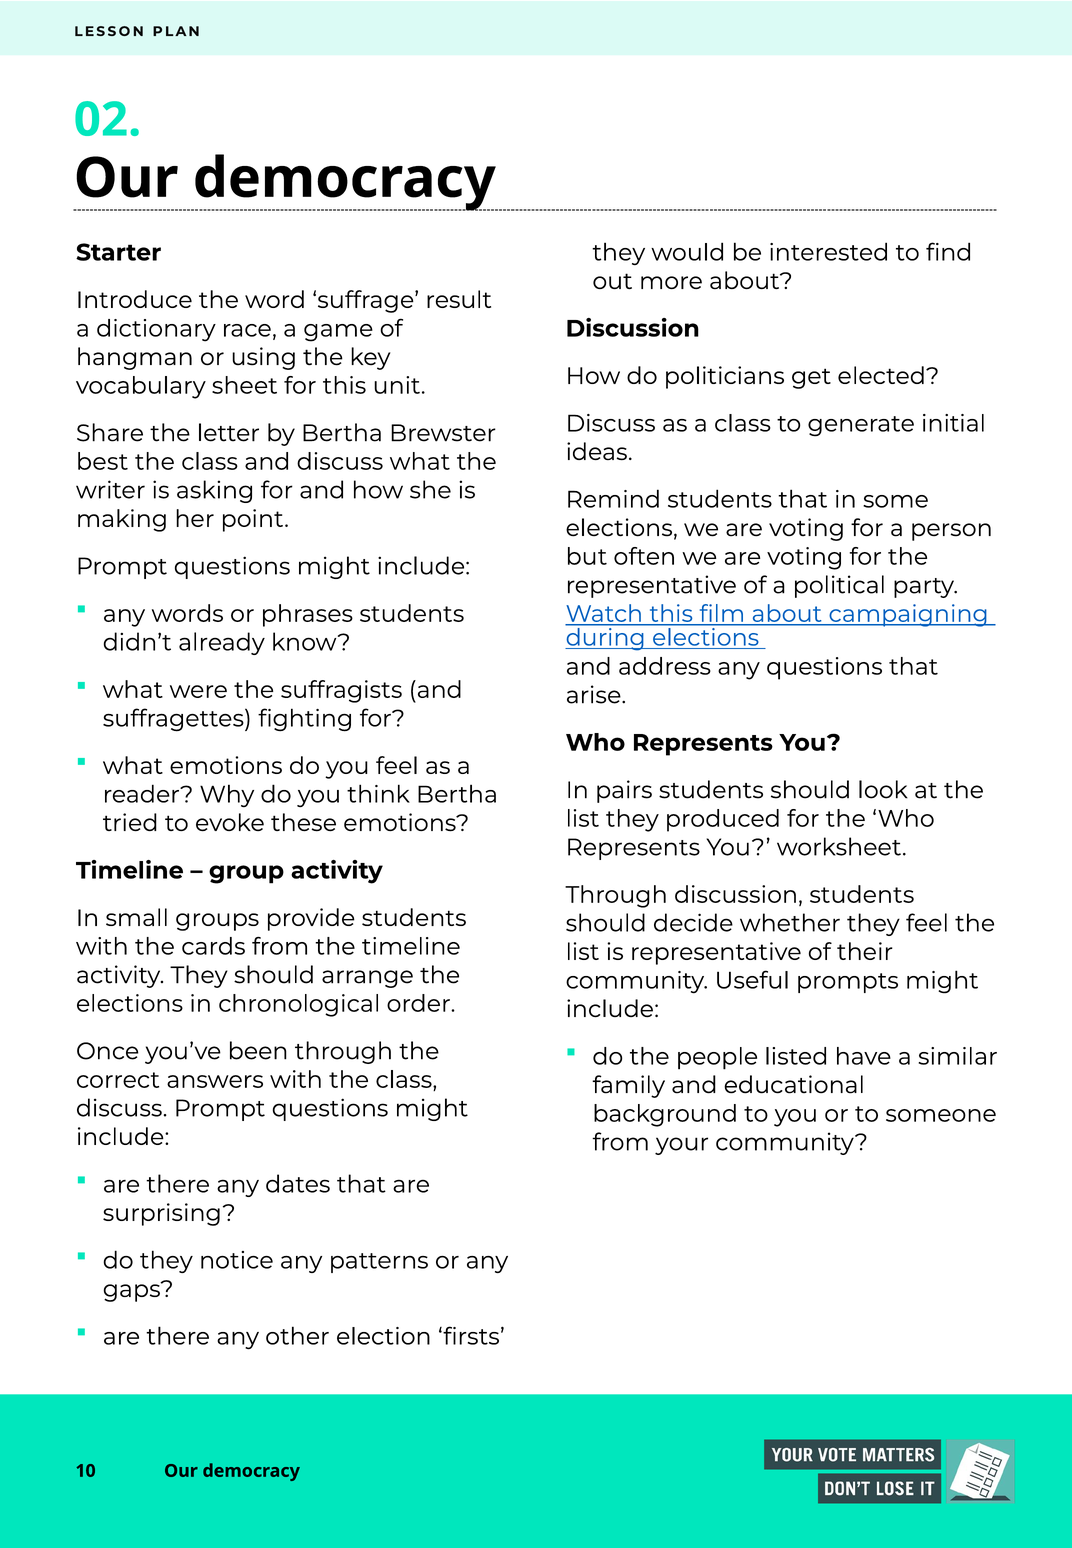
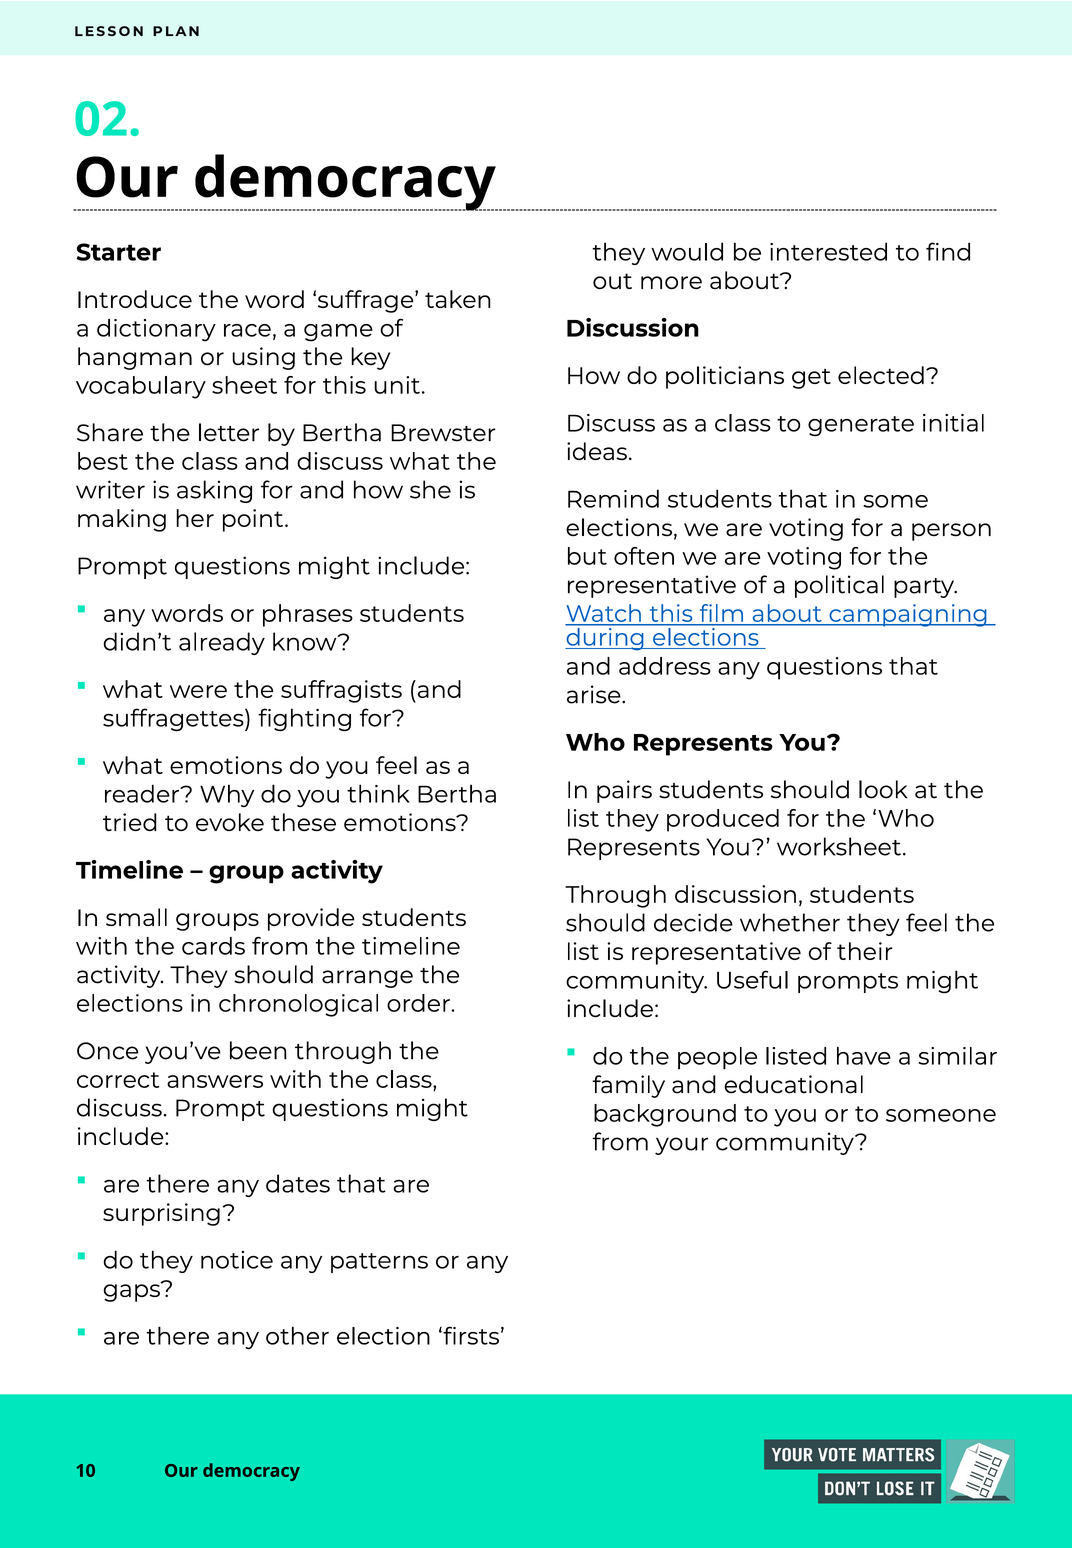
result: result -> taken (459, 300)
